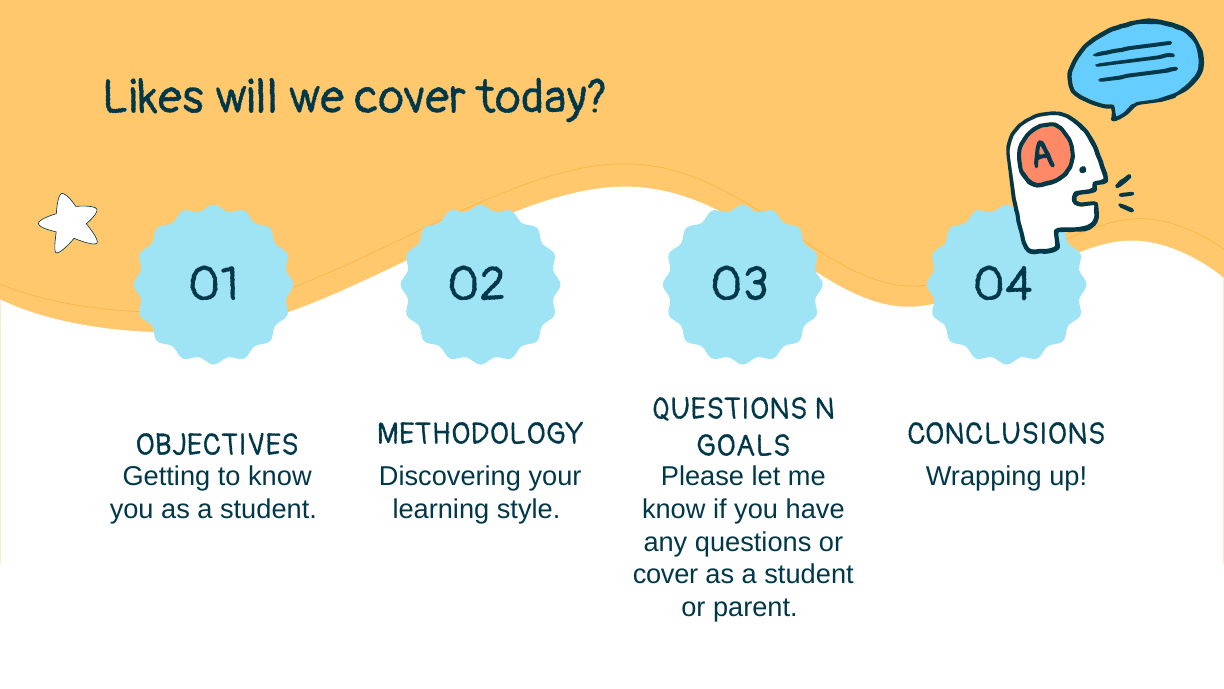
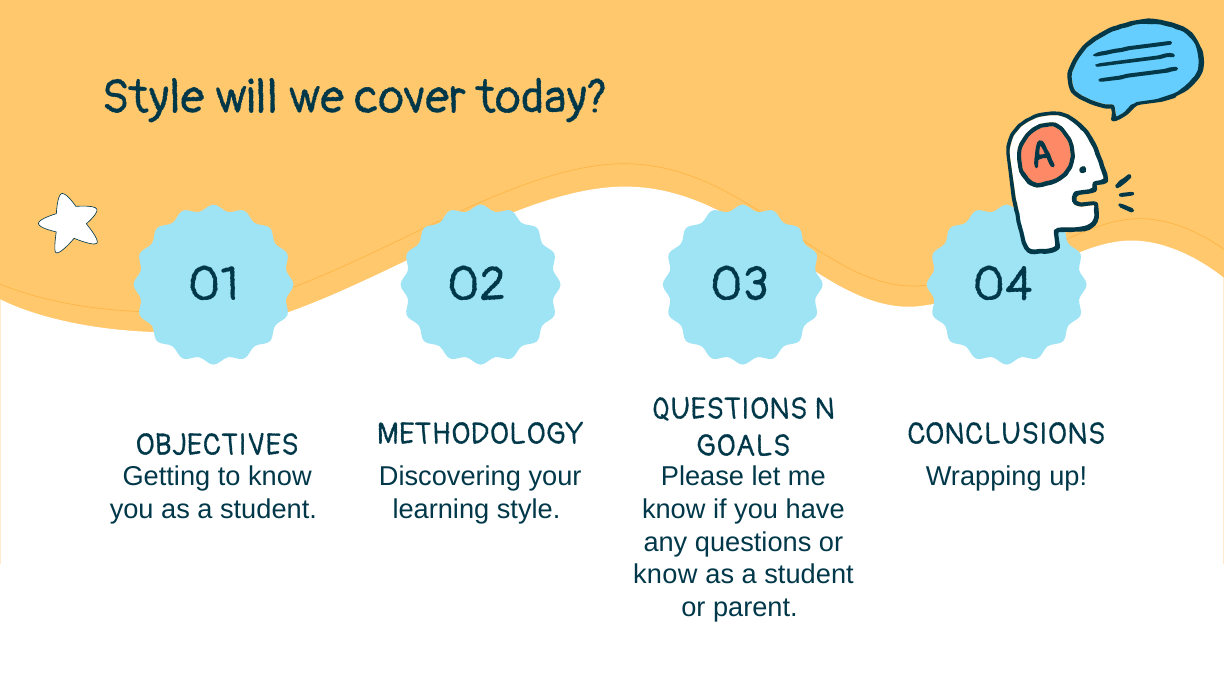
Likes: Likes -> Style (153, 98)
cover: cover -> know (665, 574)
